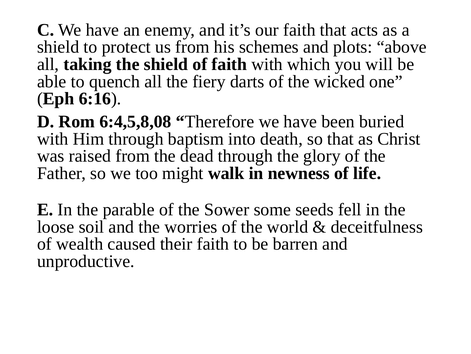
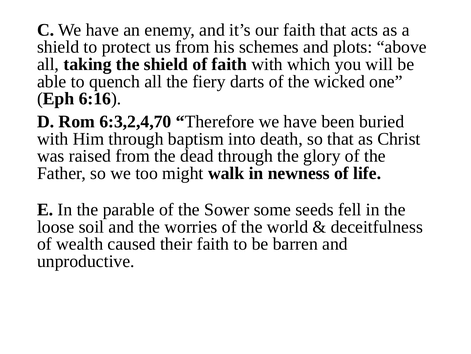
6:4,5,8,08: 6:4,5,8,08 -> 6:3,2,4,70 (135, 121)
